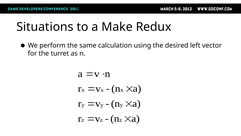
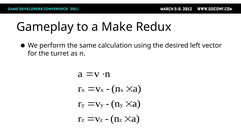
Situations: Situations -> Gameplay (45, 27)
